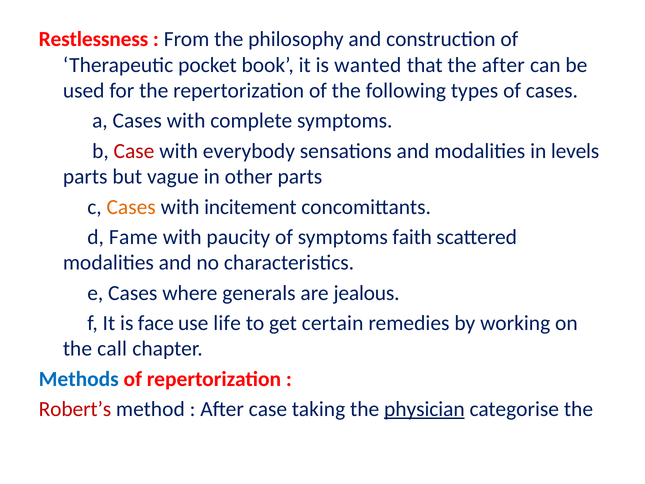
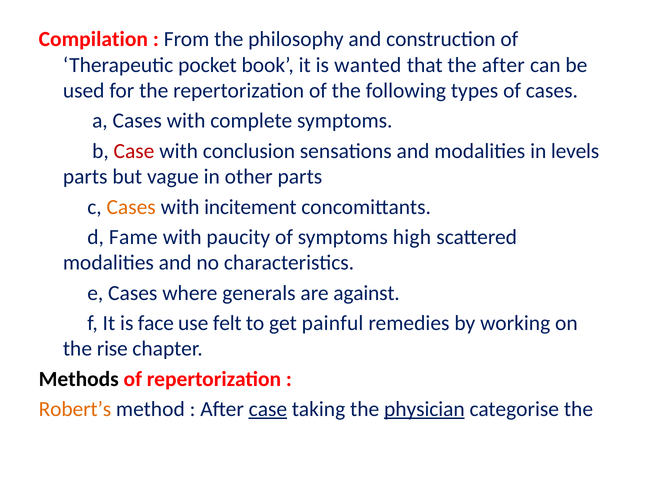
Restlessness: Restlessness -> Compilation (93, 39)
everybody: everybody -> conclusion (249, 151)
faith: faith -> high (412, 237)
jealous: jealous -> against (367, 293)
life: life -> felt (227, 323)
certain: certain -> painful (333, 323)
call: call -> rise (112, 349)
Methods colour: blue -> black (79, 379)
Robert’s colour: red -> orange (75, 409)
case underline: none -> present (268, 409)
